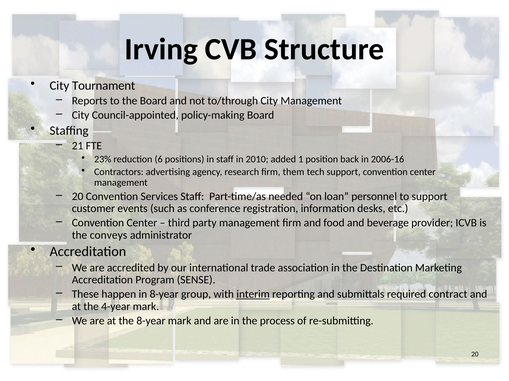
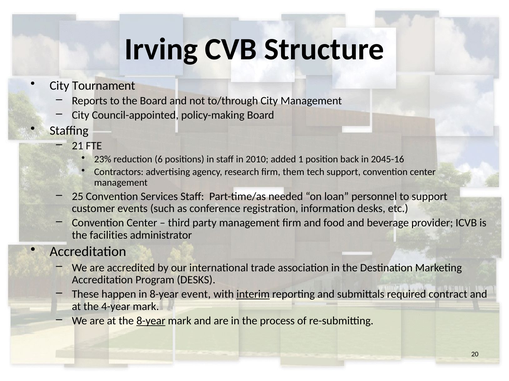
2006-16: 2006-16 -> 2045-16 (388, 160)
20: 20 -> 25 (78, 197)
conveys: conveys -> facilities (109, 236)
Program SENSE: SENSE -> DESKS (196, 280)
group: group -> event (196, 295)
8-year underline: none -> present (151, 321)
